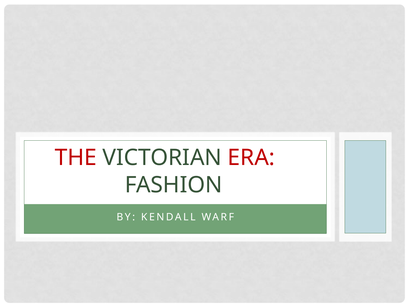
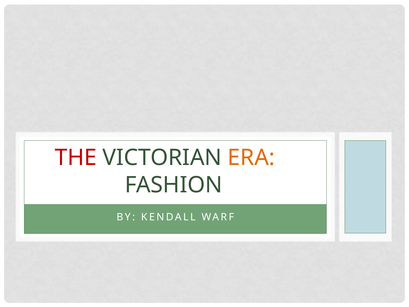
ERA colour: red -> orange (251, 158)
